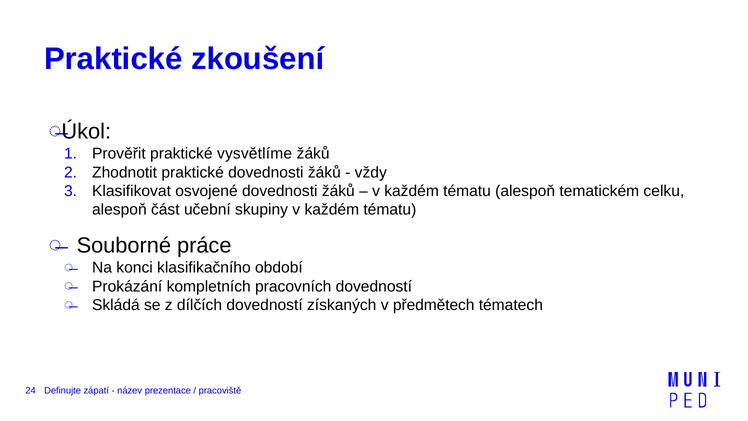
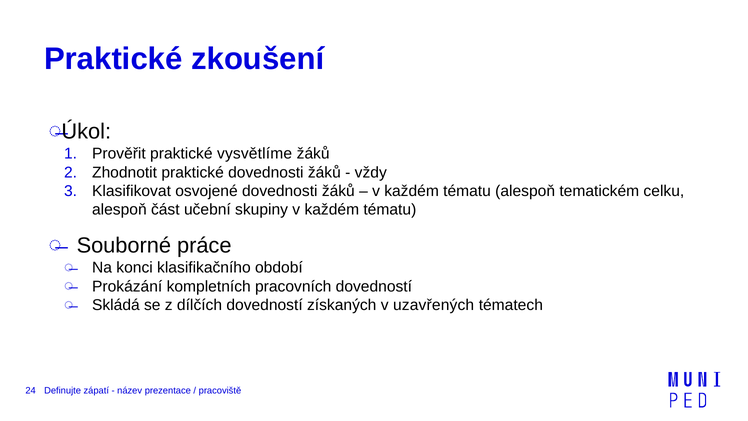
předmětech: předmětech -> uzavřených (434, 305)
